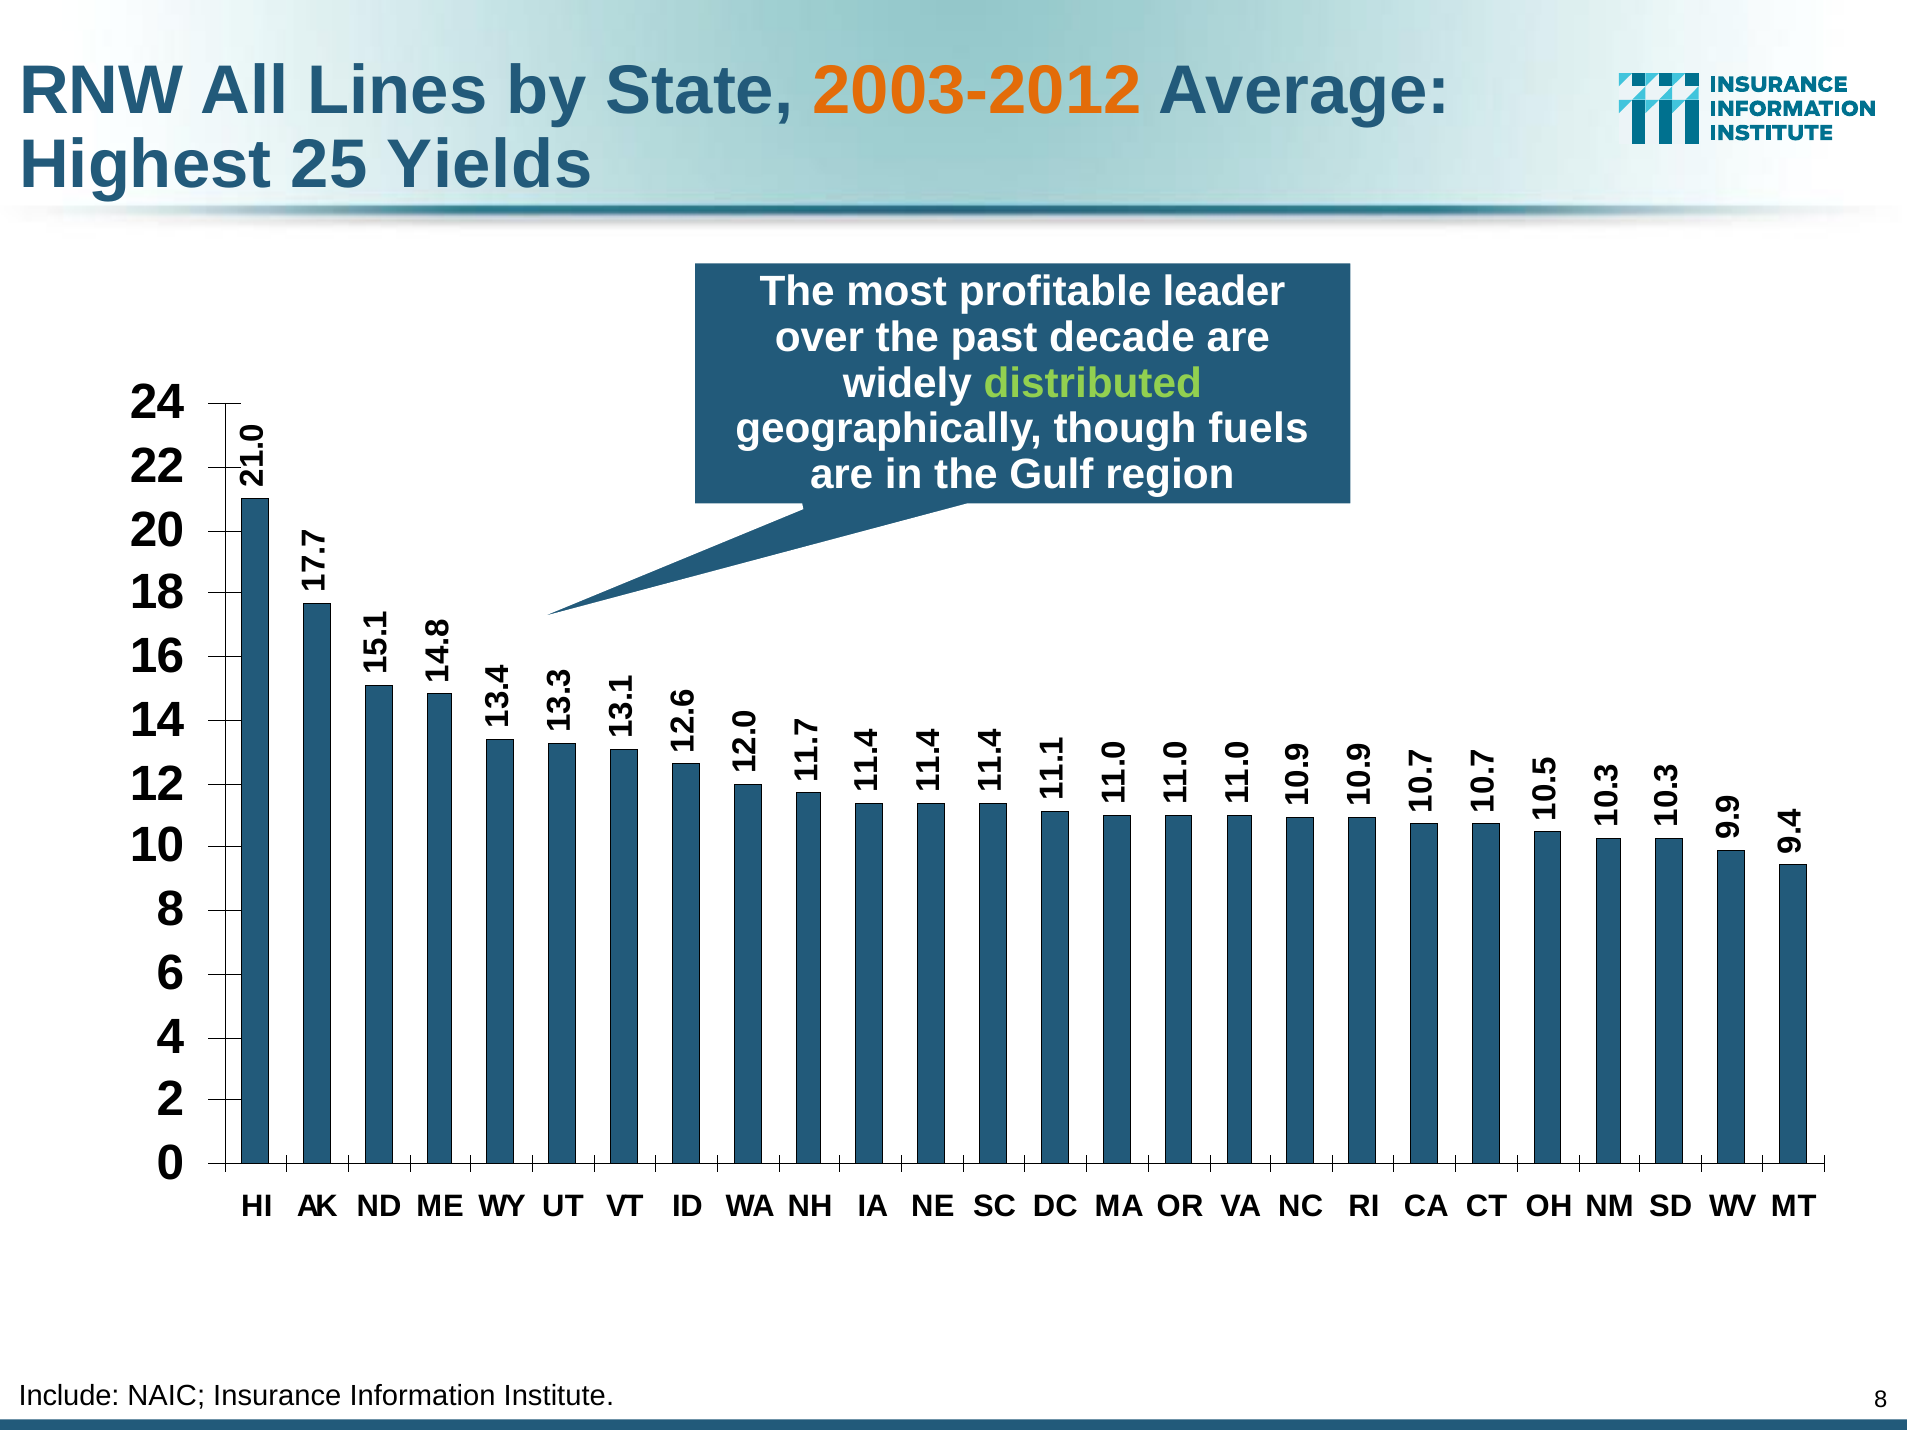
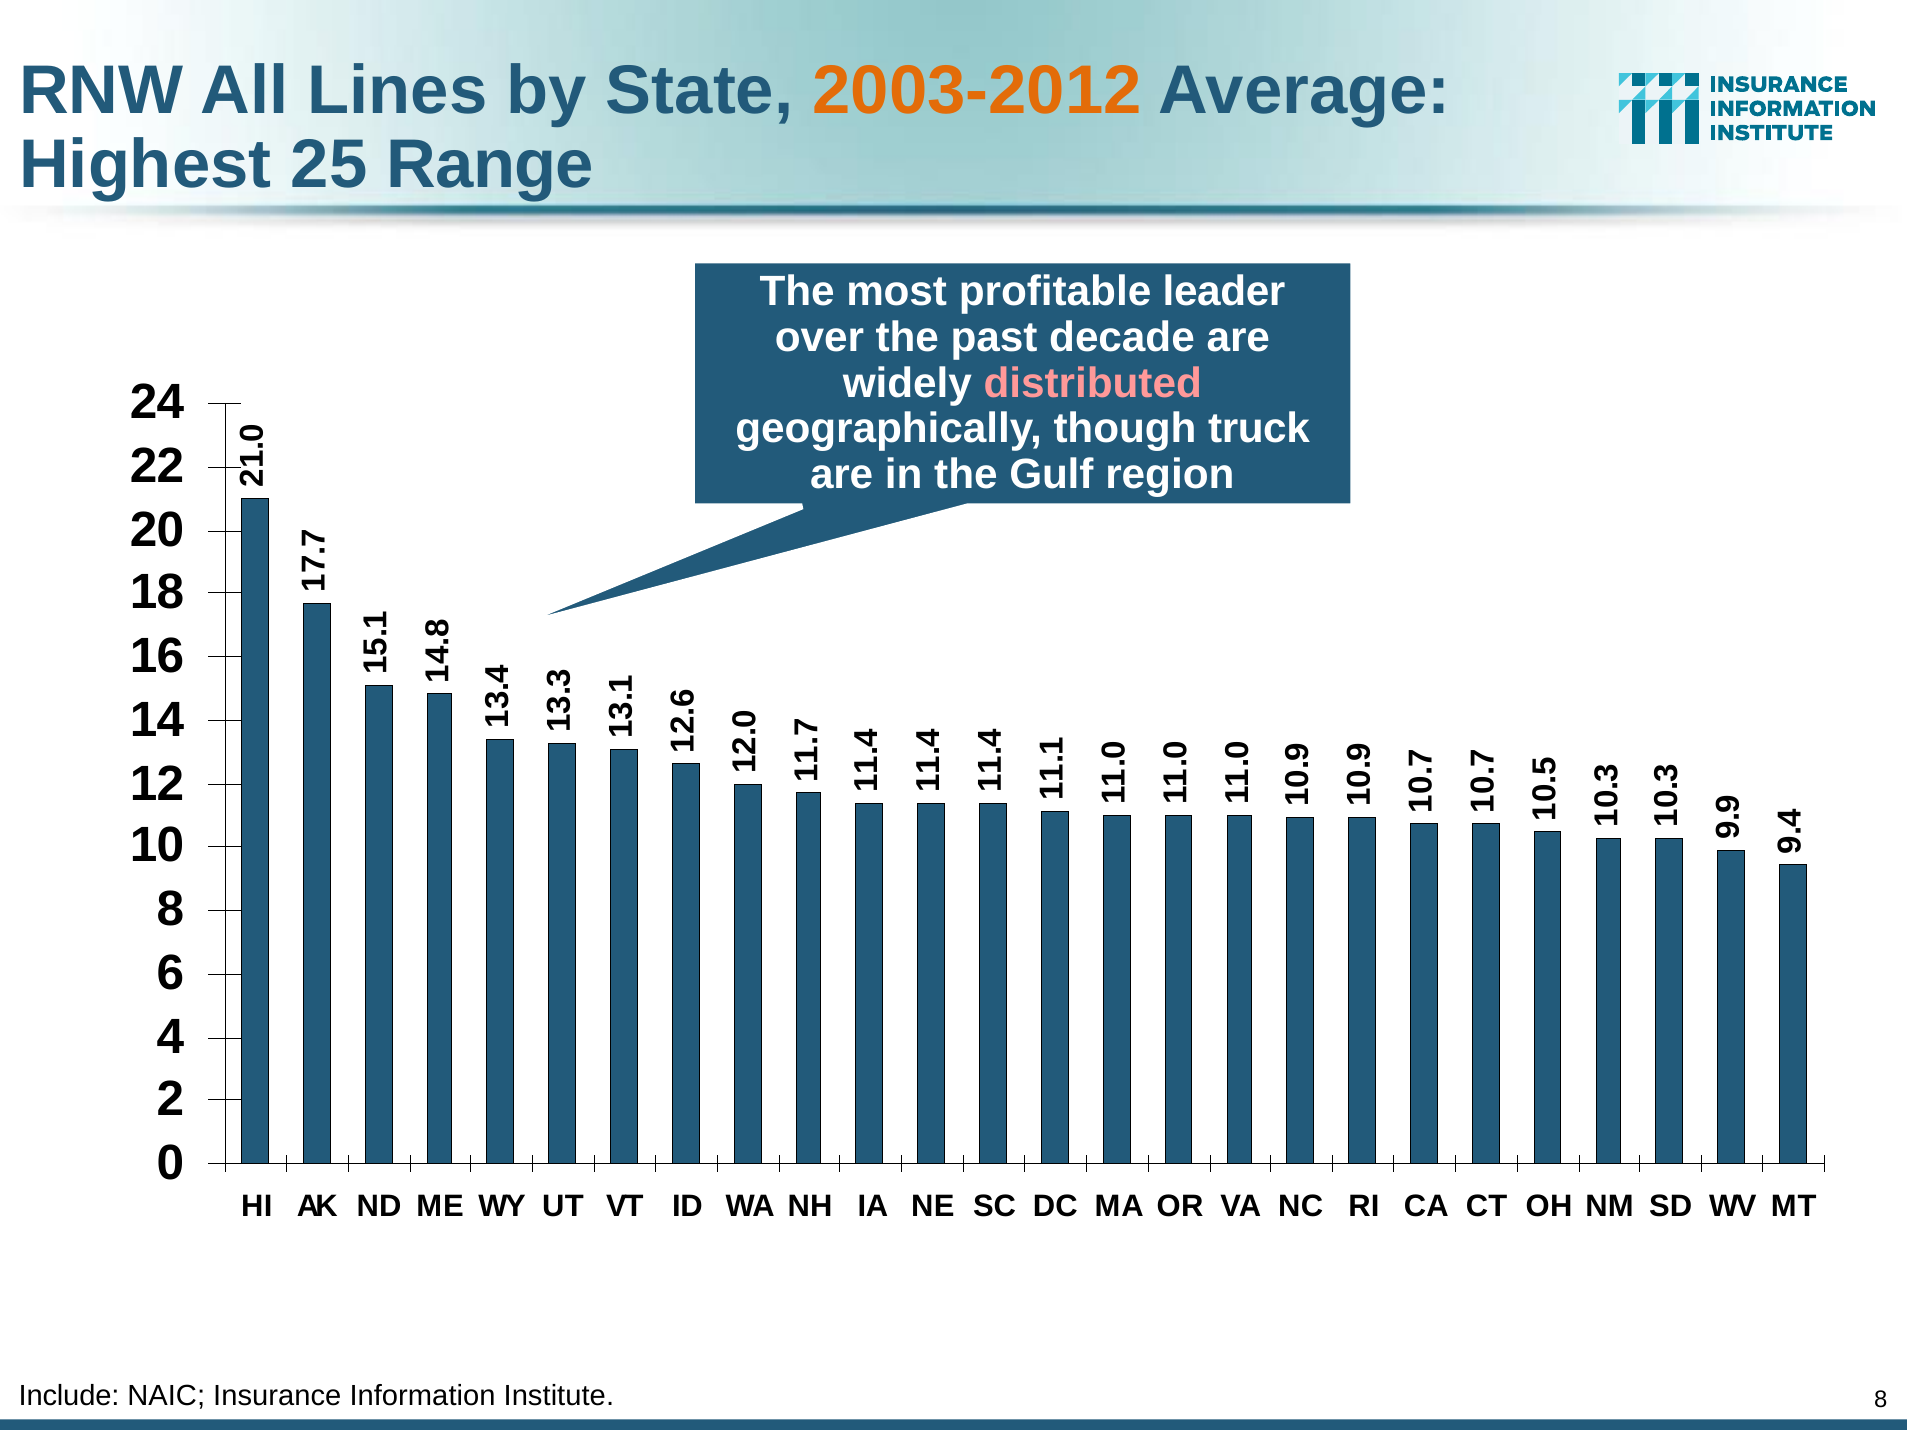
Yields: Yields -> Range (490, 165)
distributed colour: light green -> pink (1093, 383)
fuels: fuels -> truck (1259, 429)
